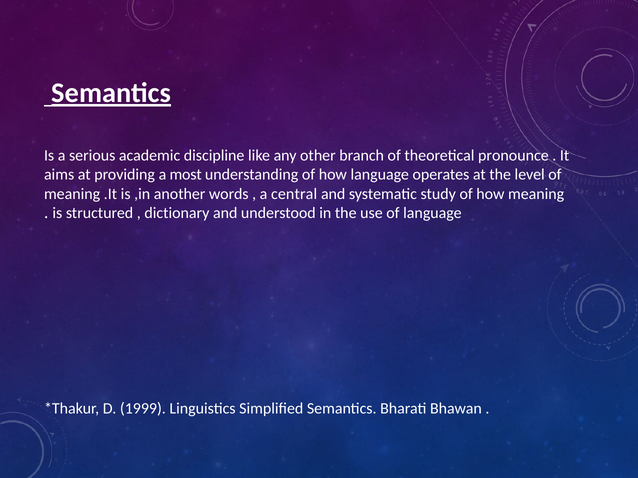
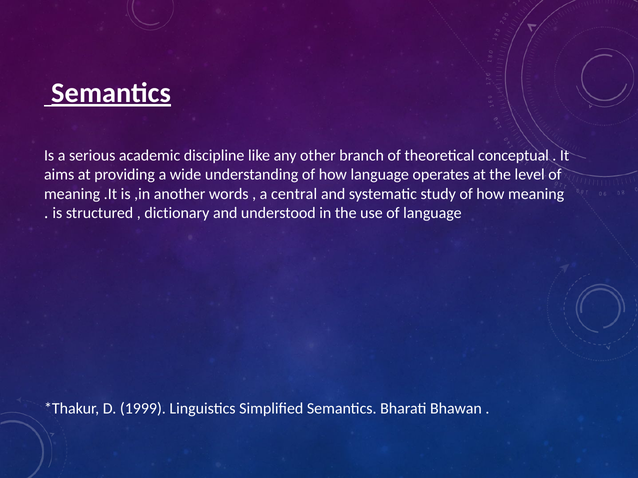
pronounce: pronounce -> conceptual (513, 156)
most: most -> wide (186, 175)
